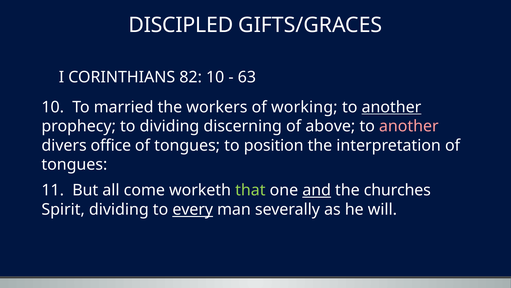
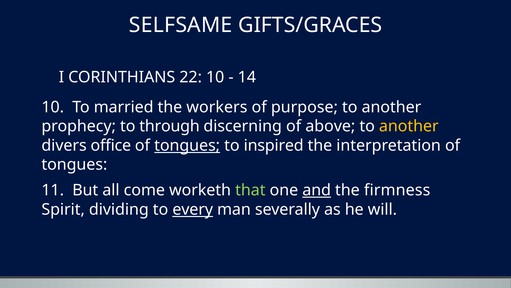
DISCIPLED: DISCIPLED -> SELFSAME (181, 25)
82: 82 -> 22 (191, 77)
63: 63 -> 14 (247, 77)
working: working -> purpose (304, 107)
another underline: present -> none (391, 107)
to dividing: dividing -> through (170, 126)
another colour: pink -> yellow (409, 126)
tongues underline: none -> present (187, 145)
position: position -> inspired (274, 145)
churches: churches -> firmness (397, 190)
